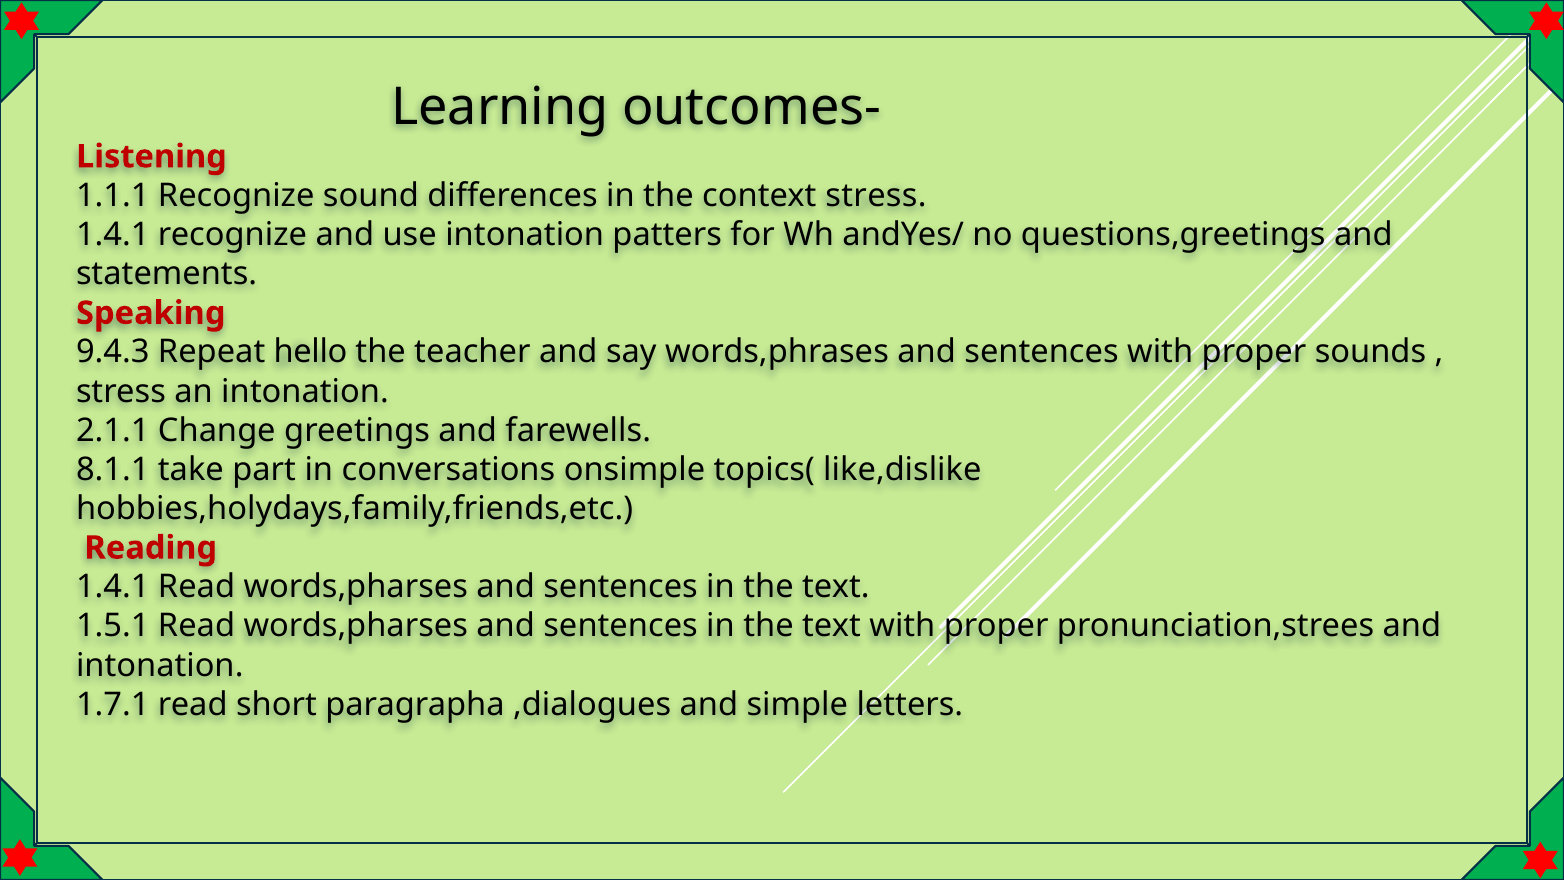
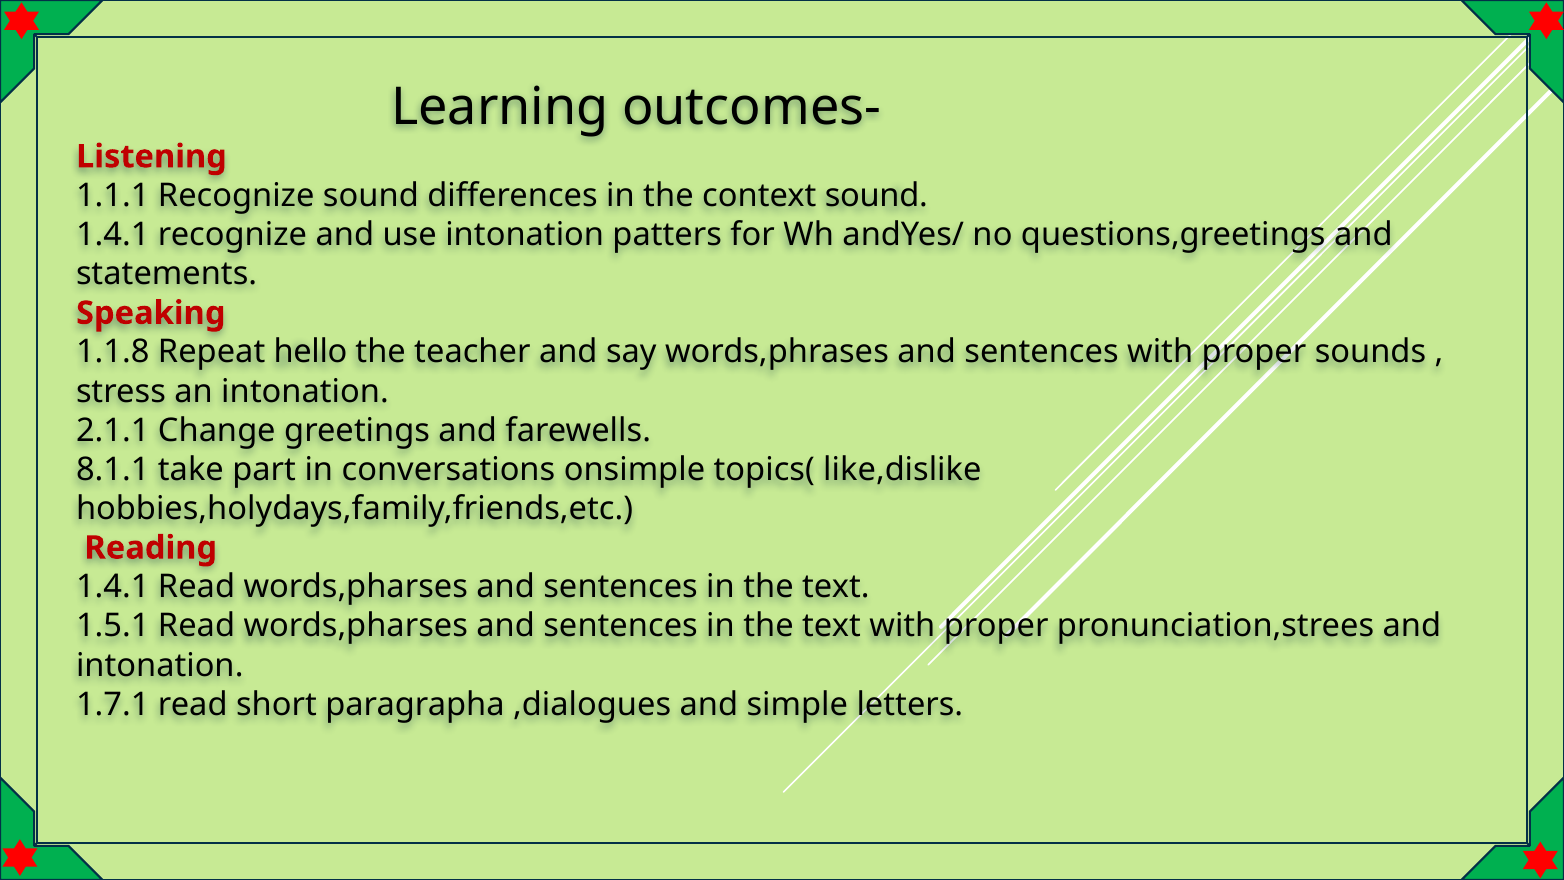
context stress: stress -> sound (876, 196)
9.4.3: 9.4.3 -> 1.1.8 (113, 352)
